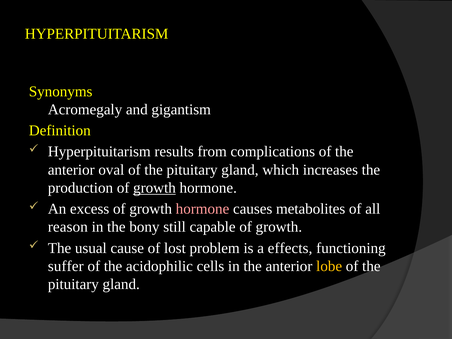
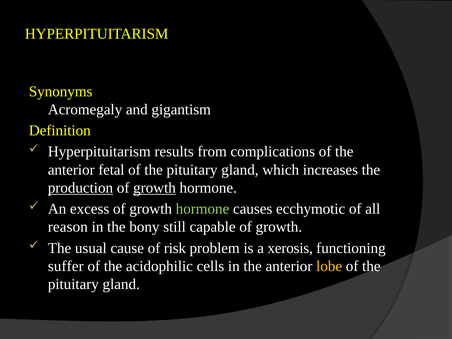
oval: oval -> fetal (111, 170)
production underline: none -> present (80, 188)
hormone colour: pink -> light green (202, 209)
metabolites: metabolites -> ecchymotic (311, 209)
lost: lost -> risk (175, 248)
effects: effects -> xerosis (290, 248)
